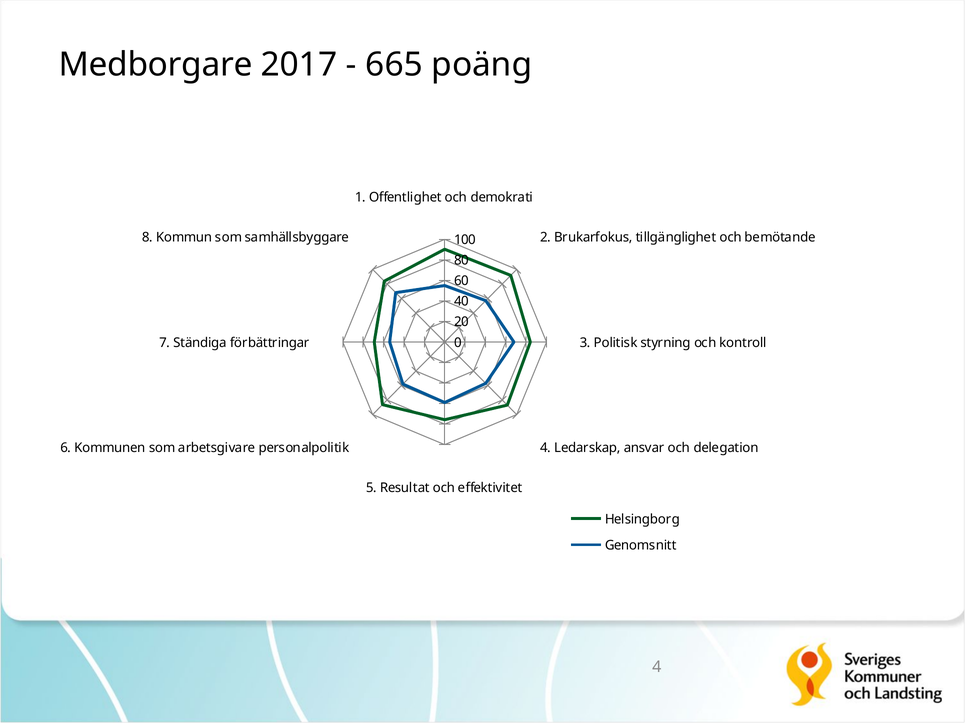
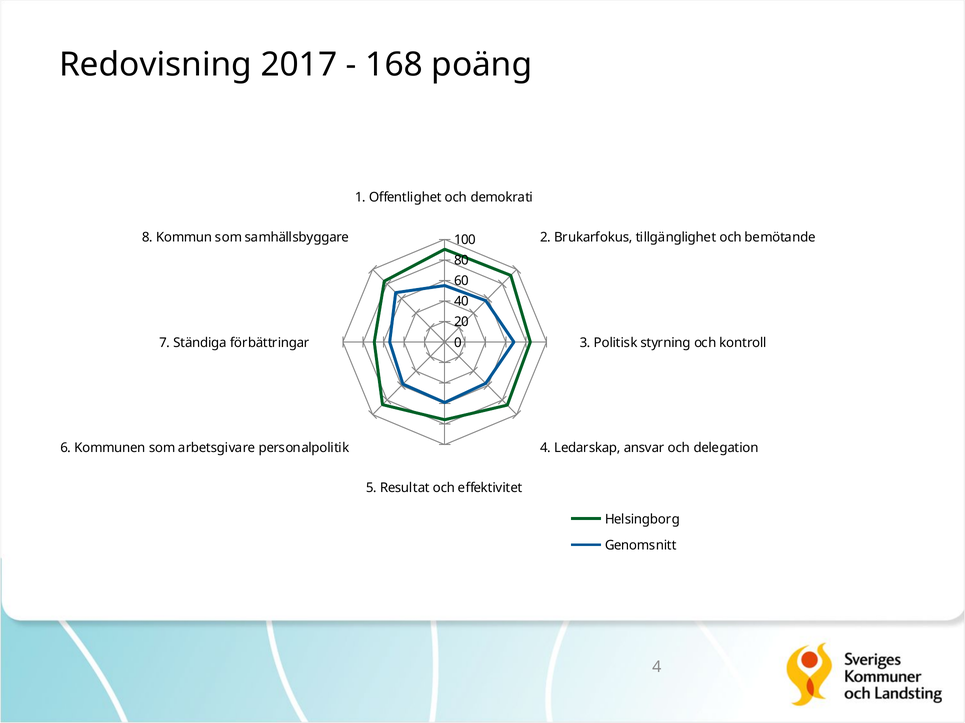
Medborgare: Medborgare -> Redovisning (155, 65)
665: 665 -> 168 (394, 65)
